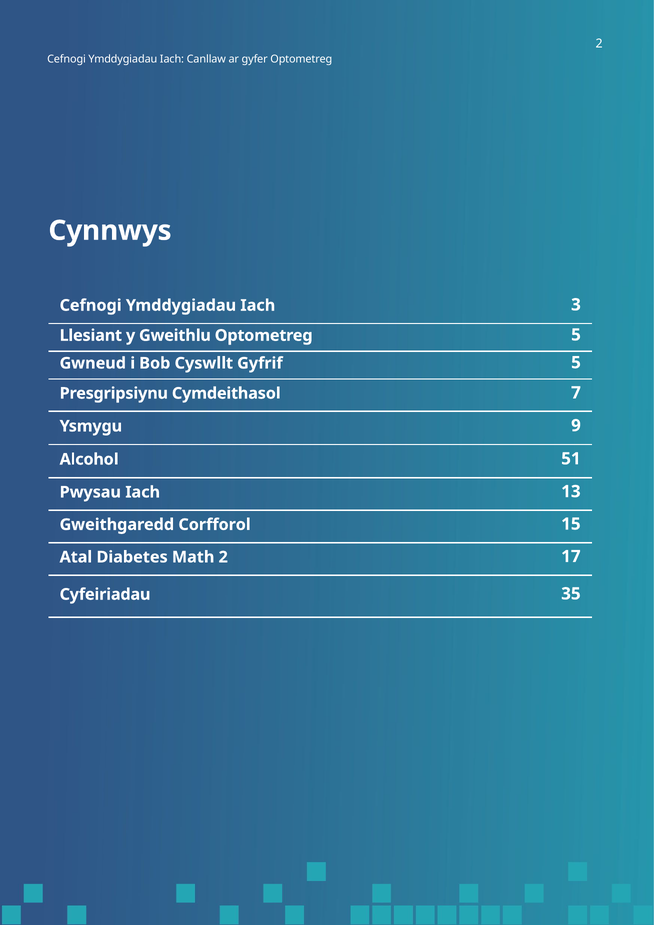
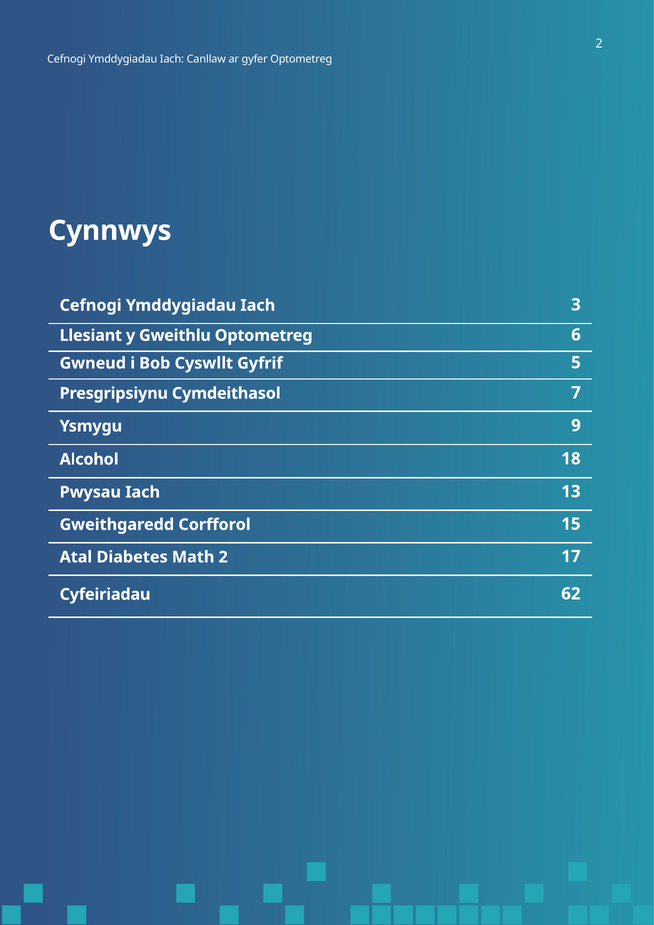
Optometreg 5: 5 -> 6 (576, 335)
51: 51 -> 18 (571, 459)
35: 35 -> 62 (571, 594)
